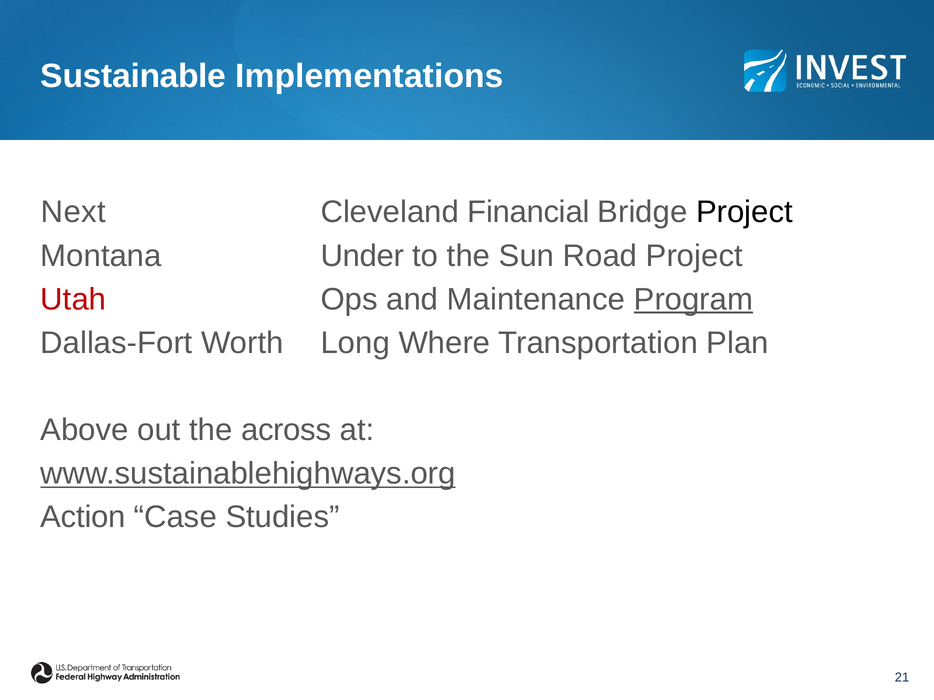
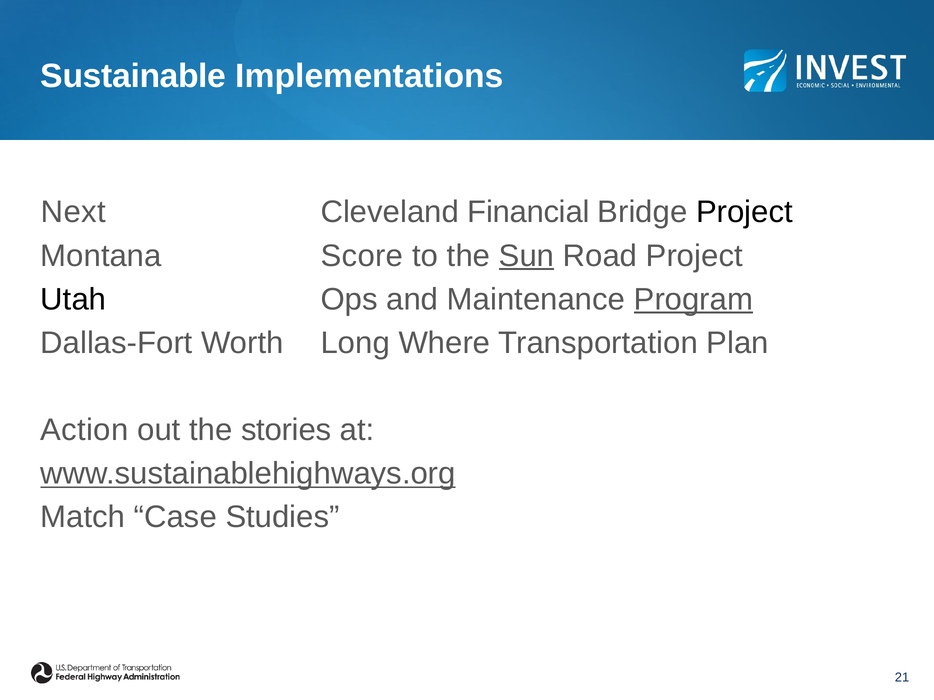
Under: Under -> Score (362, 256)
Sun underline: none -> present (527, 256)
Utah colour: red -> black (73, 299)
Above: Above -> Action (84, 430)
across: across -> stories (286, 430)
Action: Action -> Match (83, 517)
